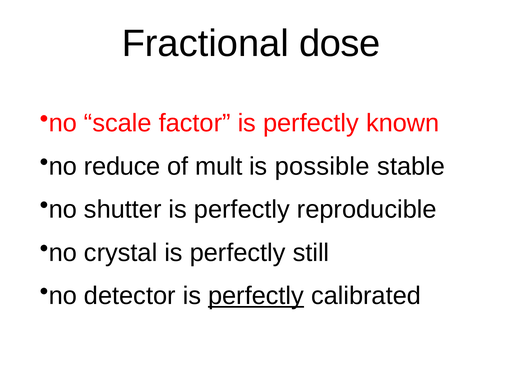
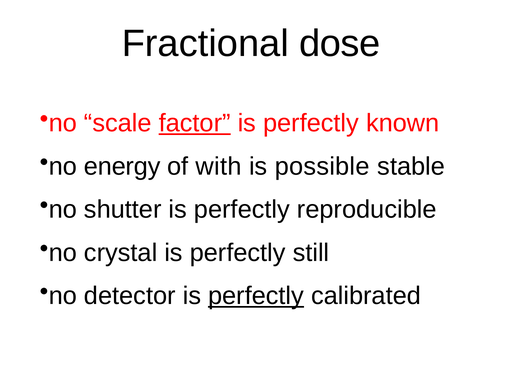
factor underline: none -> present (195, 123)
reduce: reduce -> energy (122, 166)
mult: mult -> with (219, 166)
